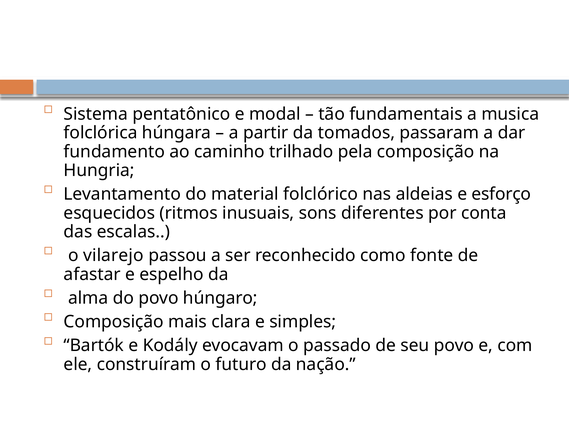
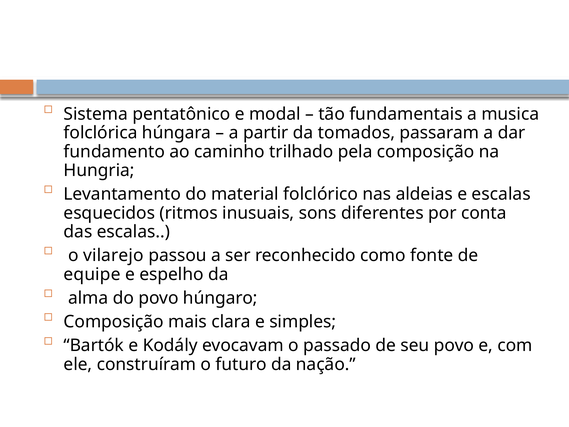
e esforço: esforço -> escalas (501, 194)
afastar: afastar -> equipe (92, 274)
